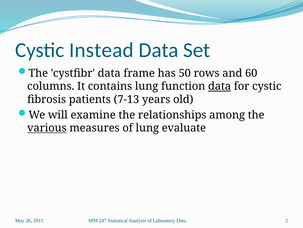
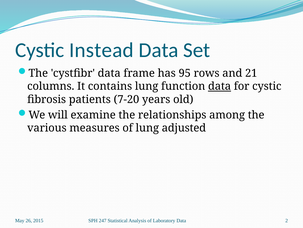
50: 50 -> 95 (185, 73)
60: 60 -> 21 (251, 73)
7-13: 7-13 -> 7-20 (126, 99)
various underline: present -> none (47, 128)
evaluate: evaluate -> adjusted (184, 128)
